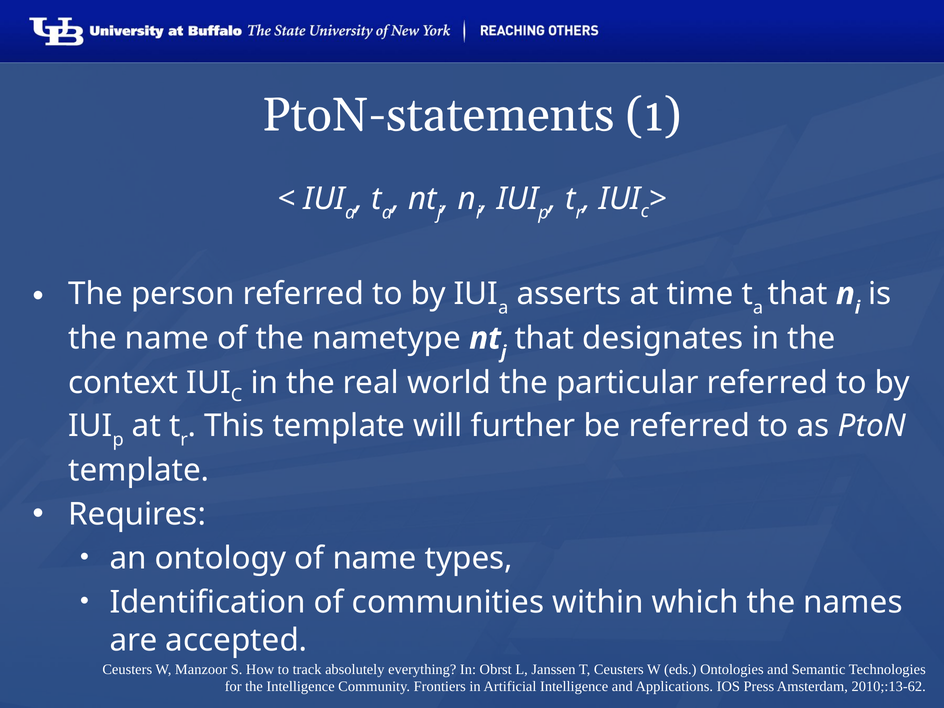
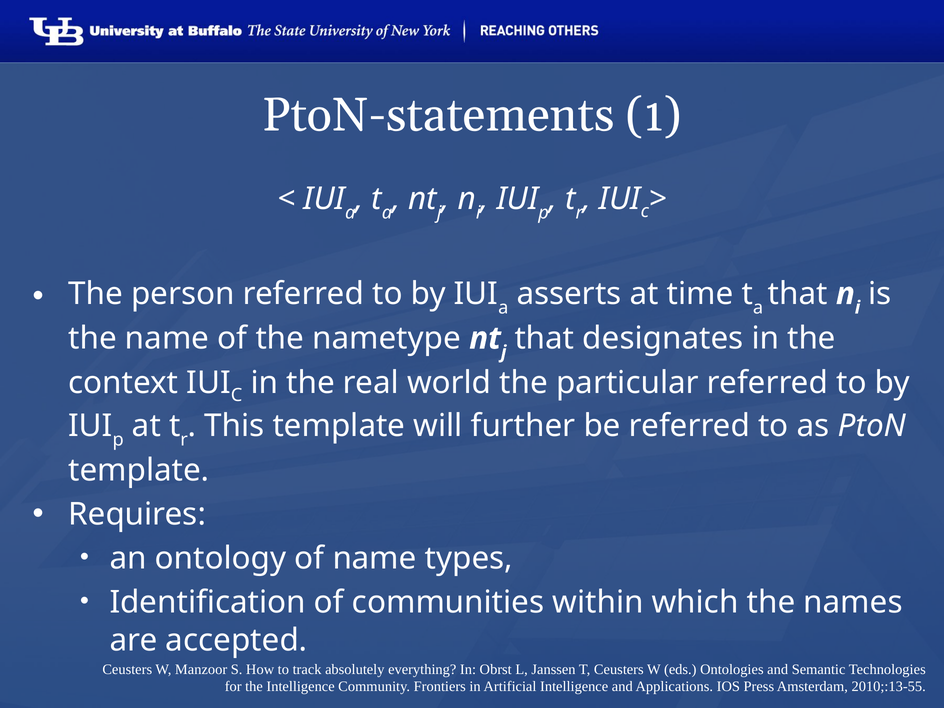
2010;:13-62: 2010;:13-62 -> 2010;:13-55 (889, 687)
